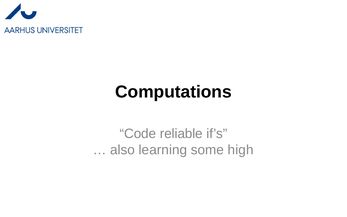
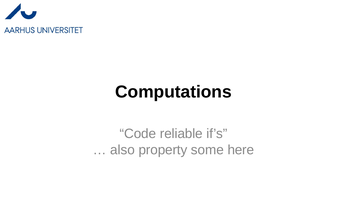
learning: learning -> property (163, 150)
high: high -> here (241, 150)
